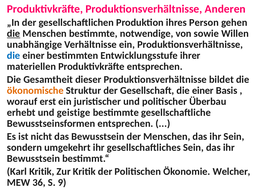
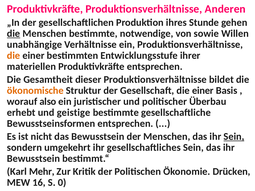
Person: Person -> Stunde (204, 23)
die colour: blue -> orange (14, 56)
erst: erst -> also (48, 102)
Sein underline: none -> present (234, 137)
Karl Kritik: Kritik -> Mehr (42, 172)
Welcher: Welcher -> Drücken (232, 172)
36: 36 -> 16 (39, 183)
9: 9 -> 0 (62, 183)
